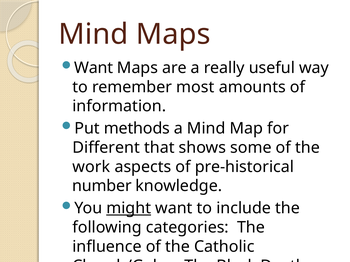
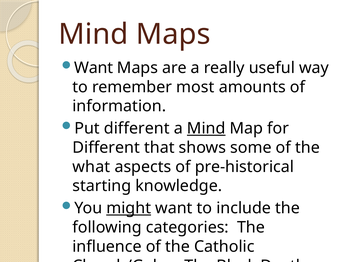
Put methods: methods -> different (137, 129)
Mind underline: none -> present (206, 129)
work: work -> what (91, 167)
number: number -> starting (102, 186)
